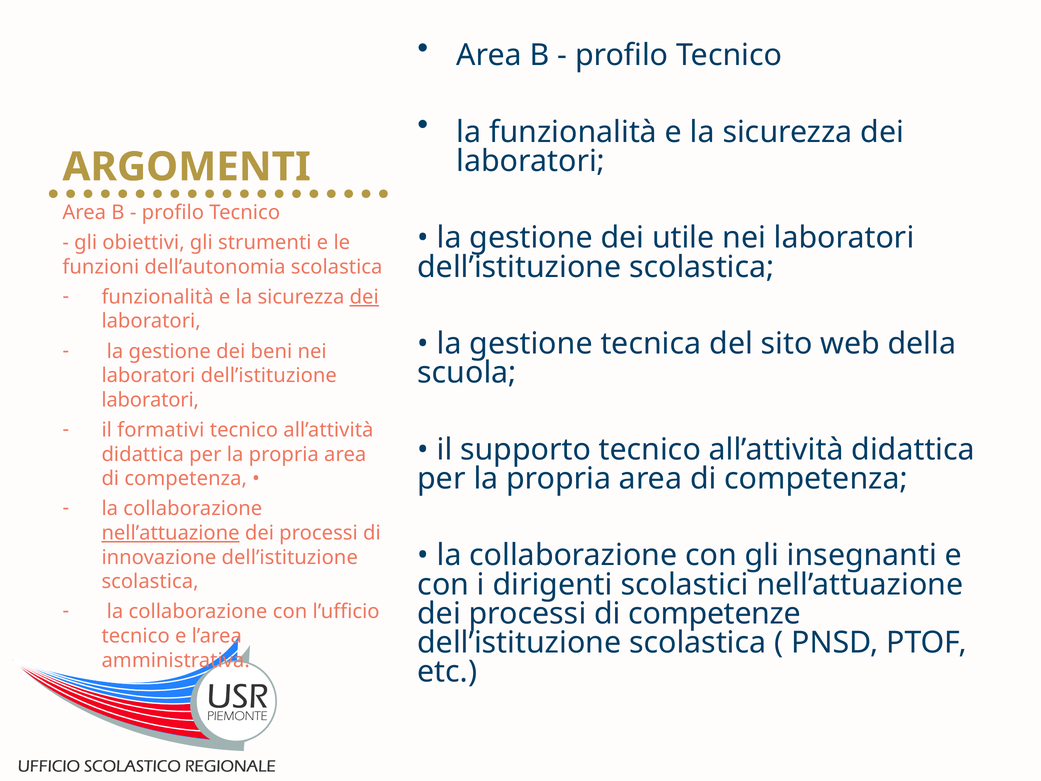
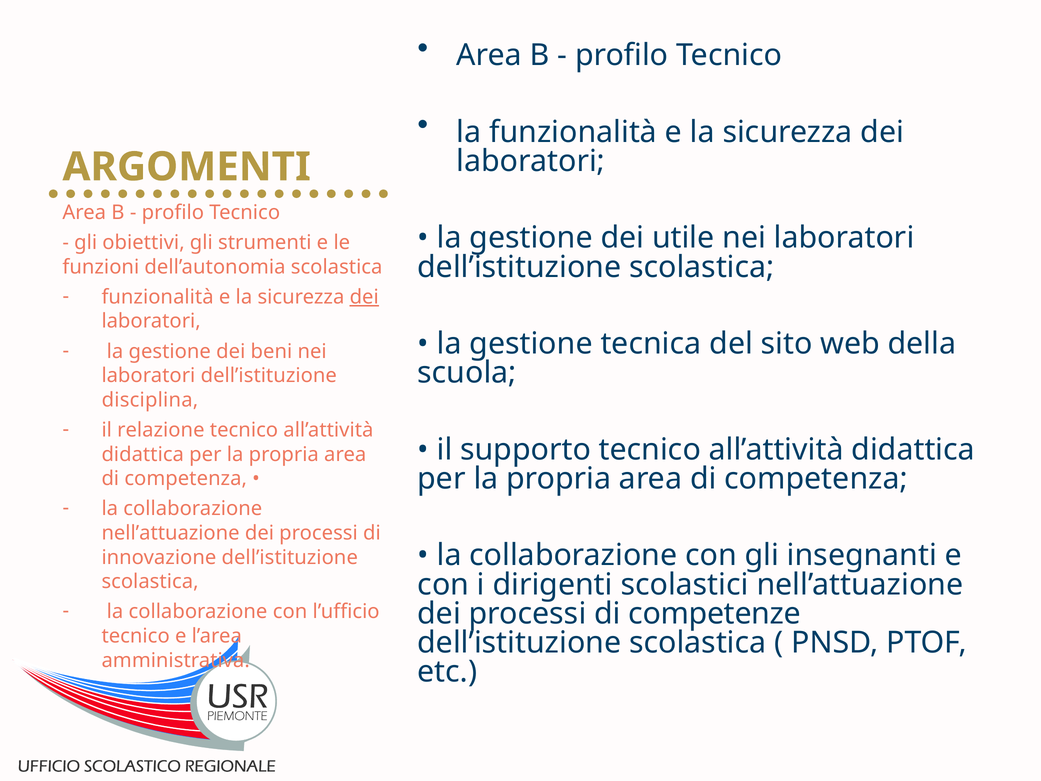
laboratori: laboratori -> disciplina (150, 400)
formativi: formativi -> relazione (161, 430)
nell’attuazione underline: present -> none (171, 533)
